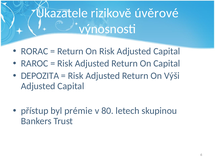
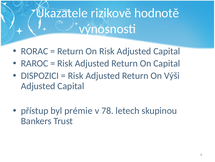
úvěrové: úvěrové -> hodnotě (157, 13)
DEPOZITA: DEPOZITA -> DISPOZICI (40, 75)
80: 80 -> 78 (107, 110)
